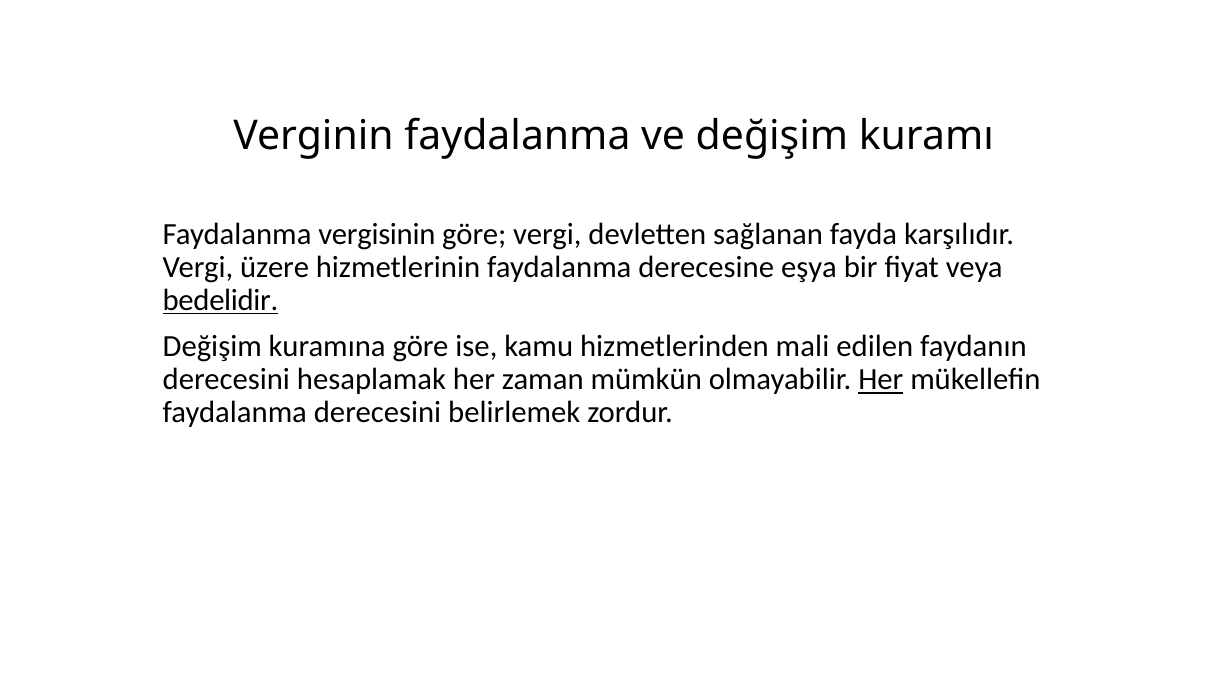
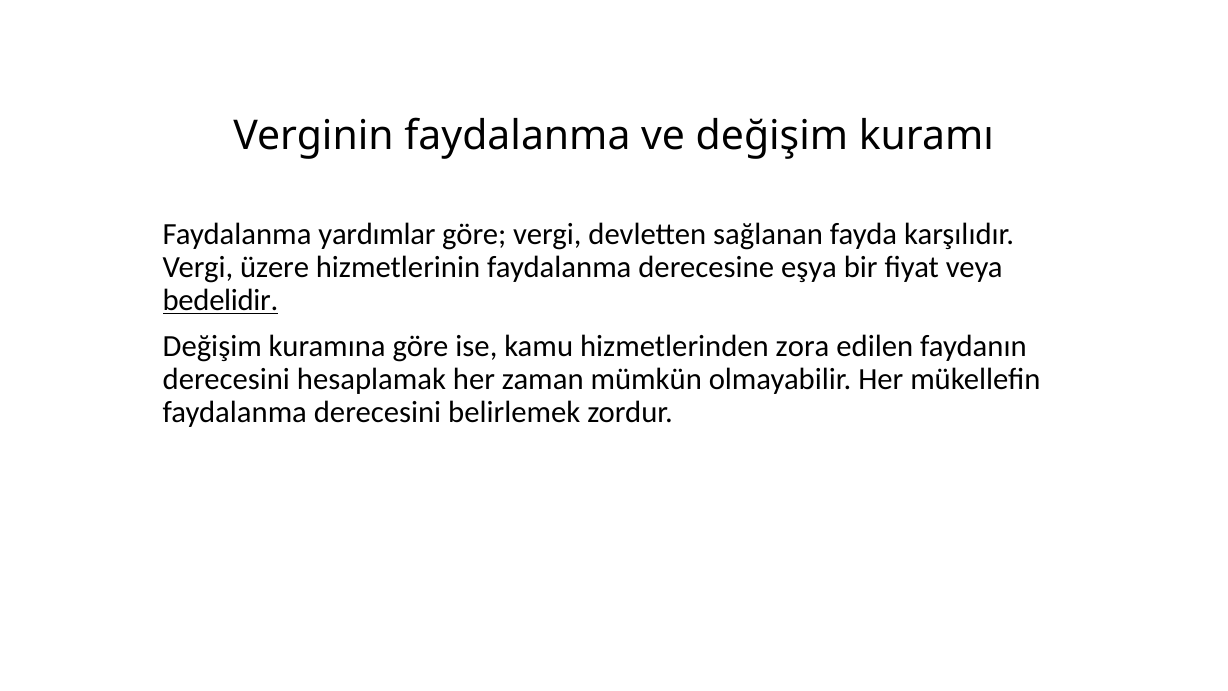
vergisinin: vergisinin -> yardımlar (377, 234)
mali: mali -> zora (803, 346)
Her underline: present -> none (881, 379)
